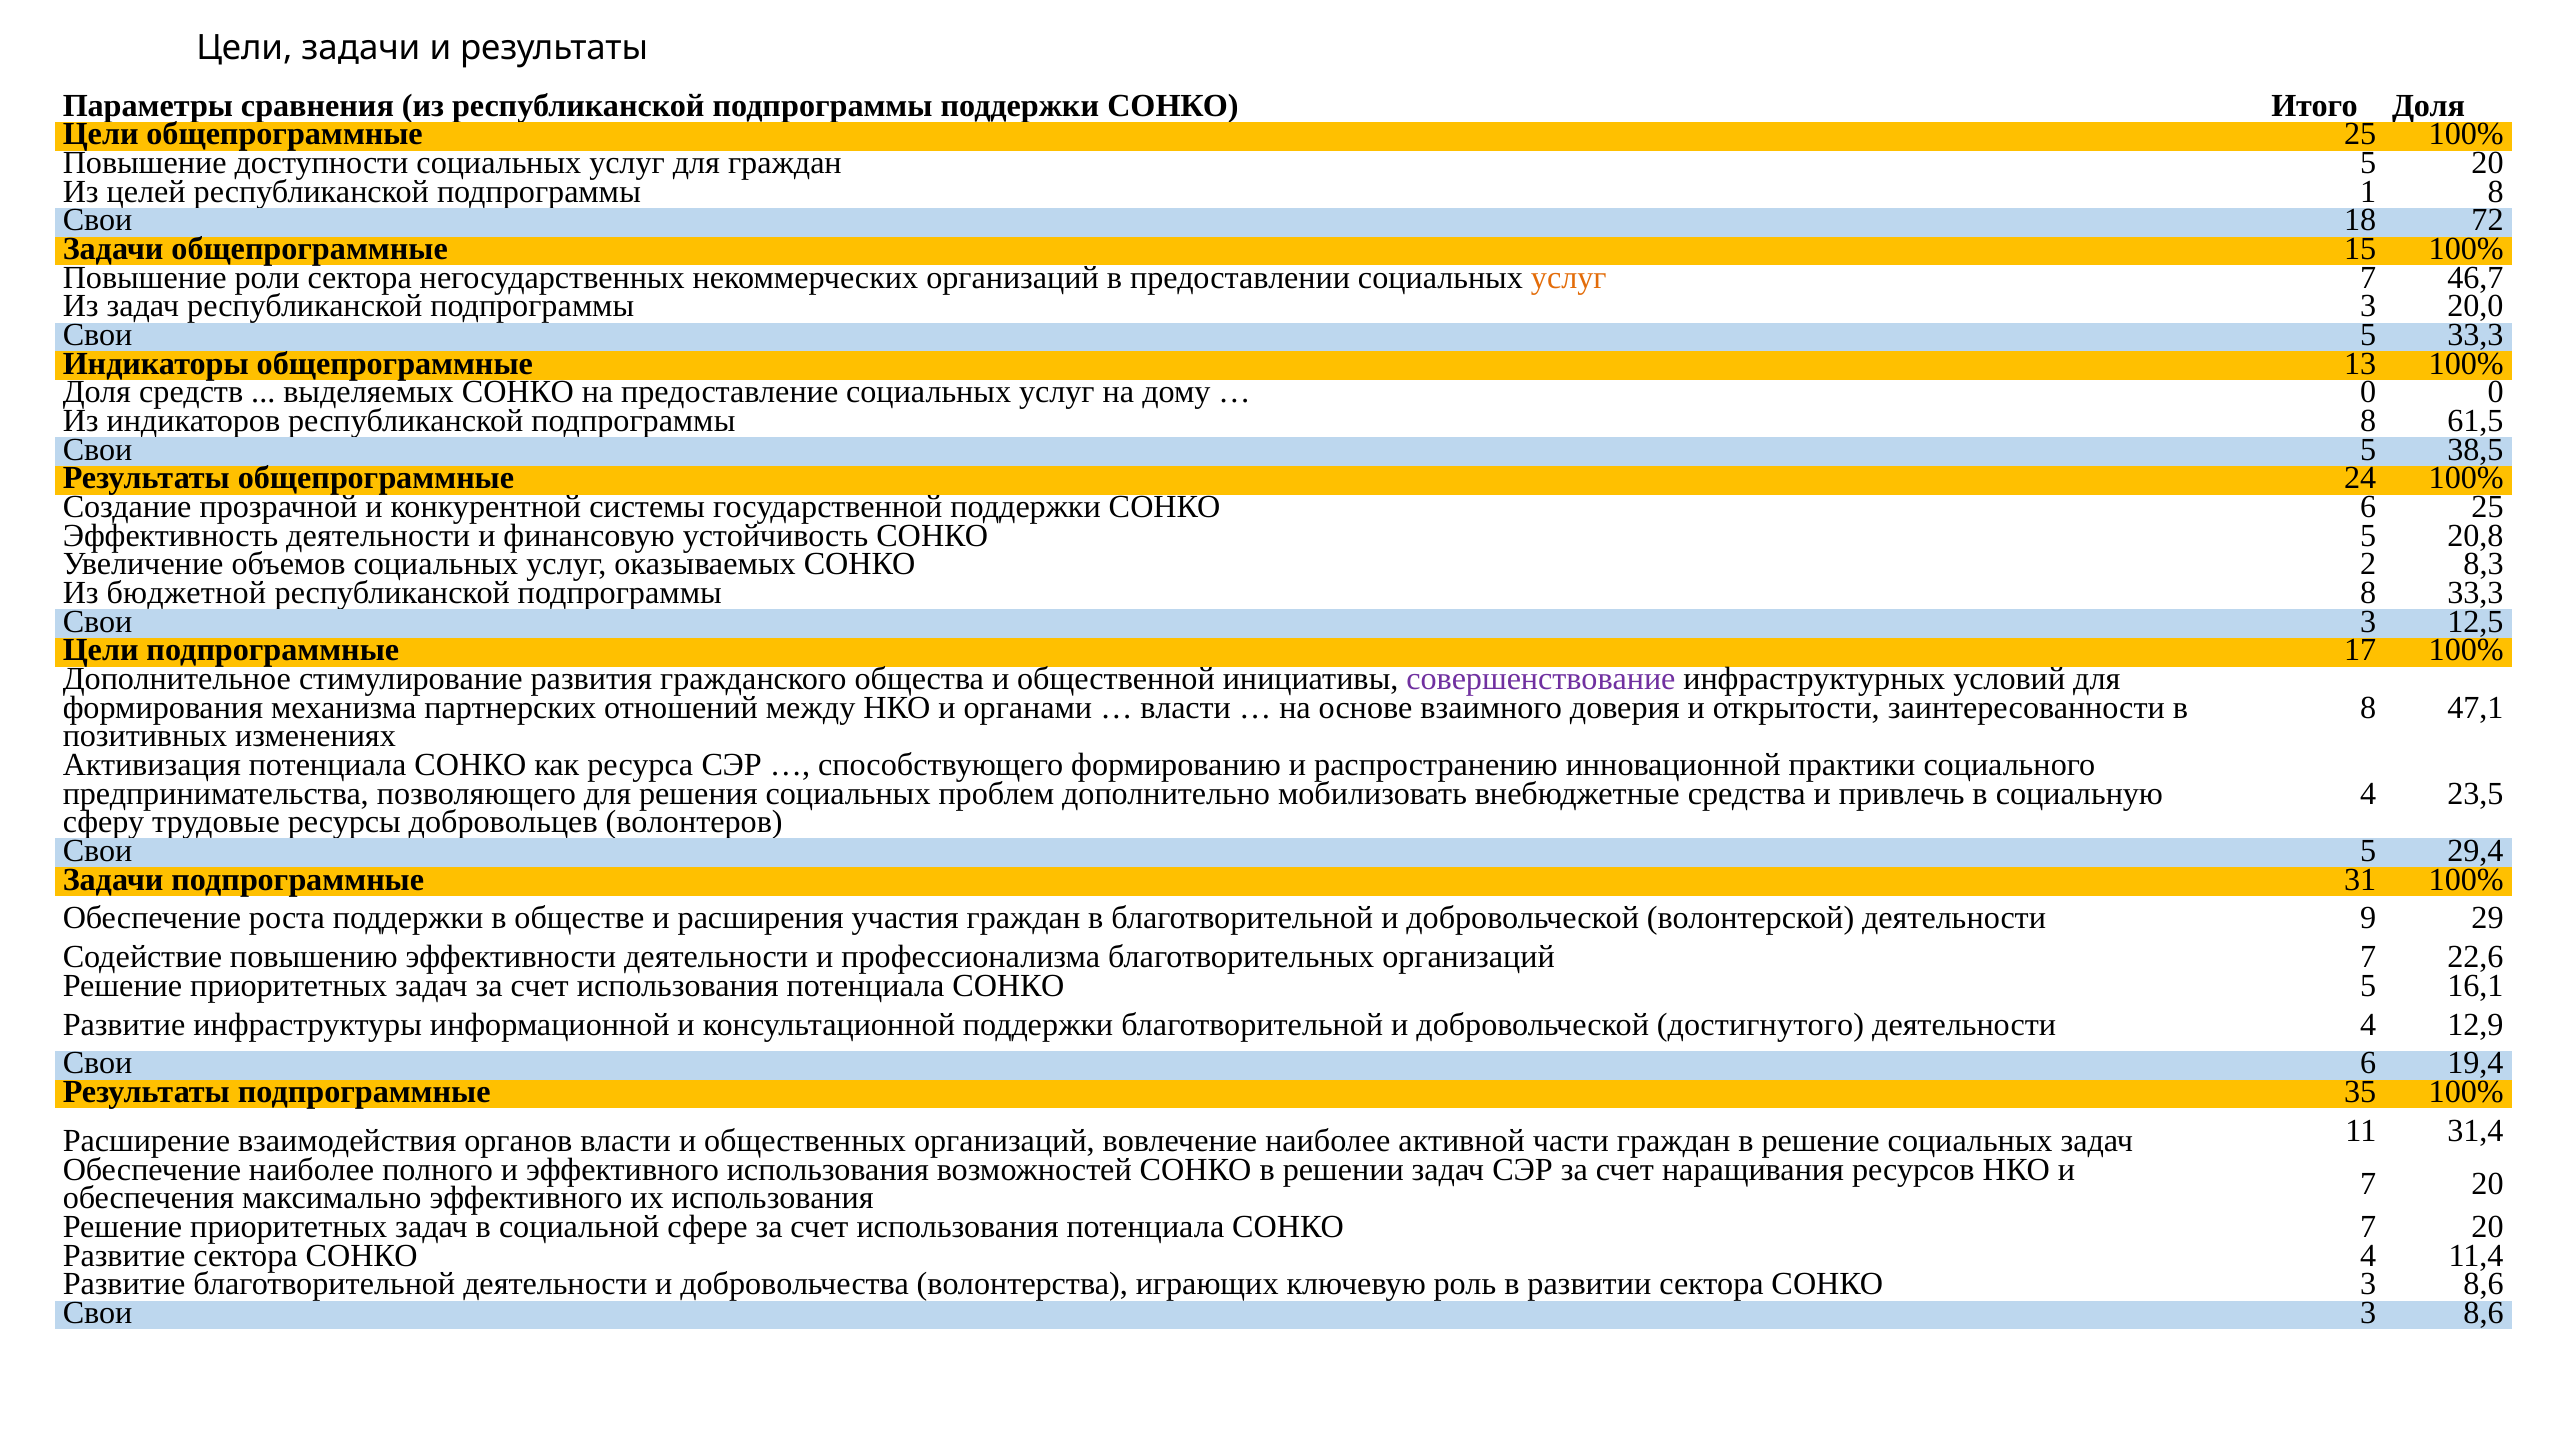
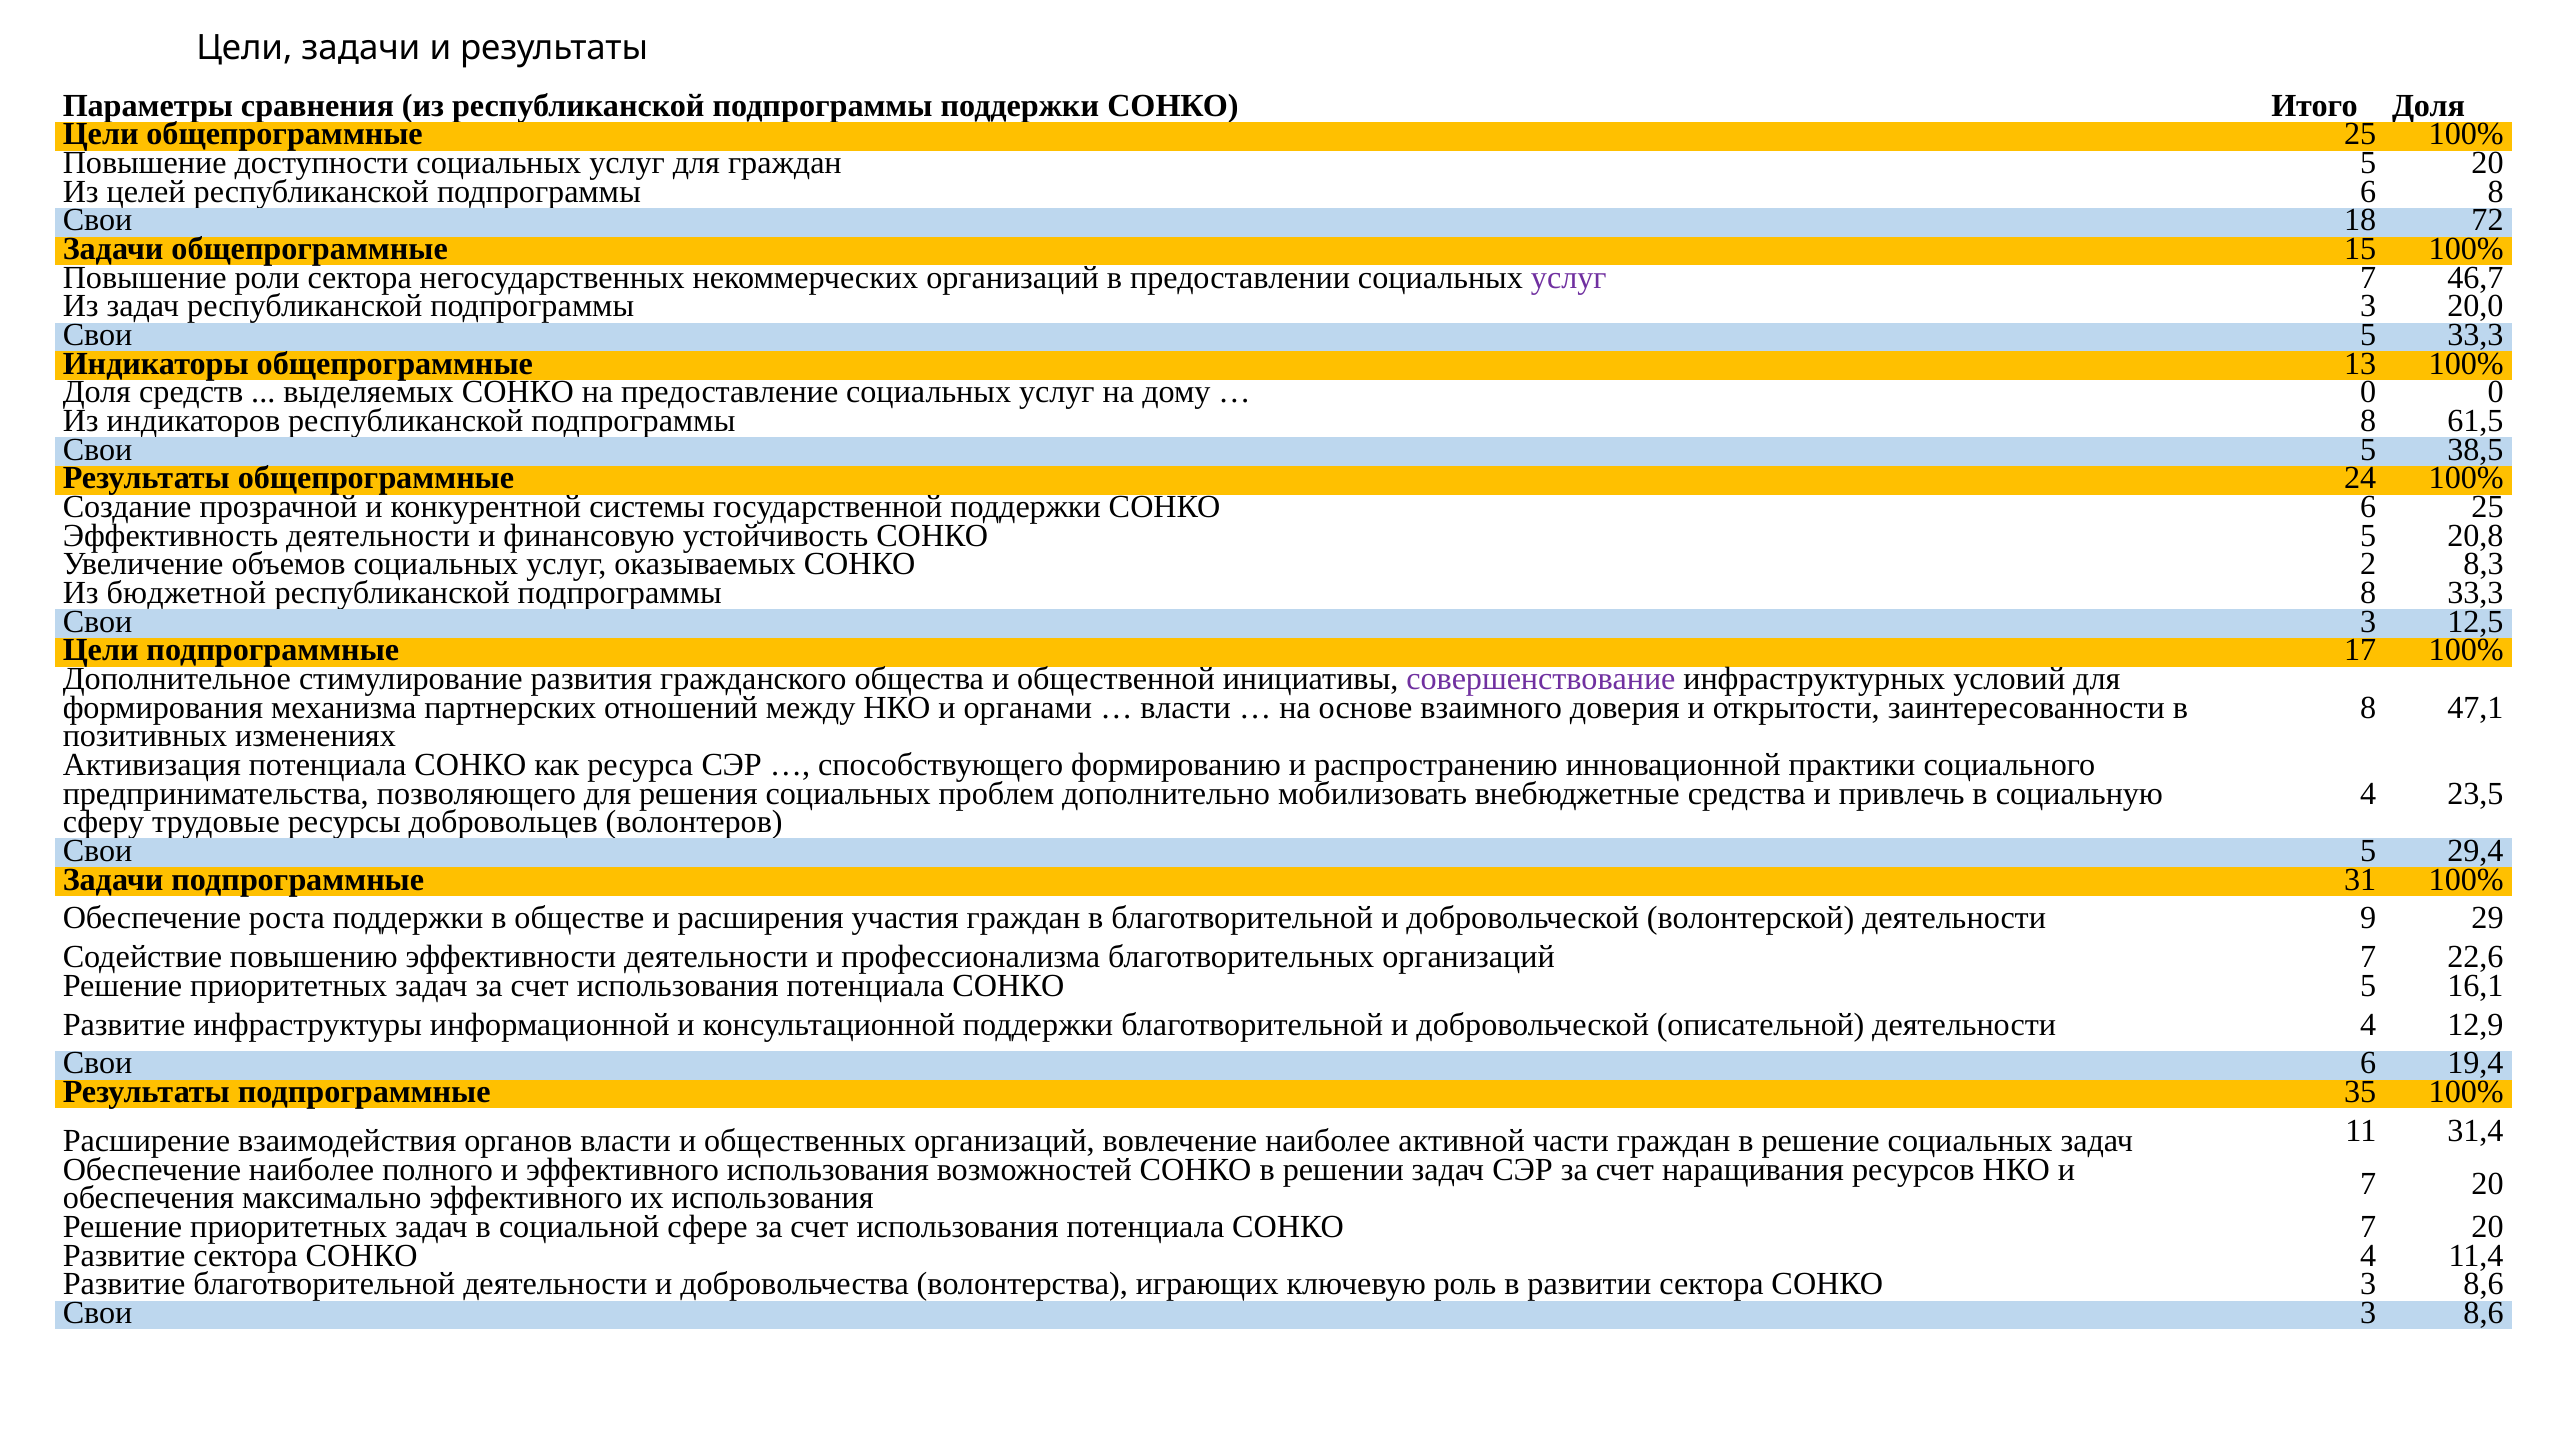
подпрограммы 1: 1 -> 6 (2368, 191)
услуг colour: orange -> purple (1569, 278)
достигнутого: достигнутого -> описательной (1761, 1024)
